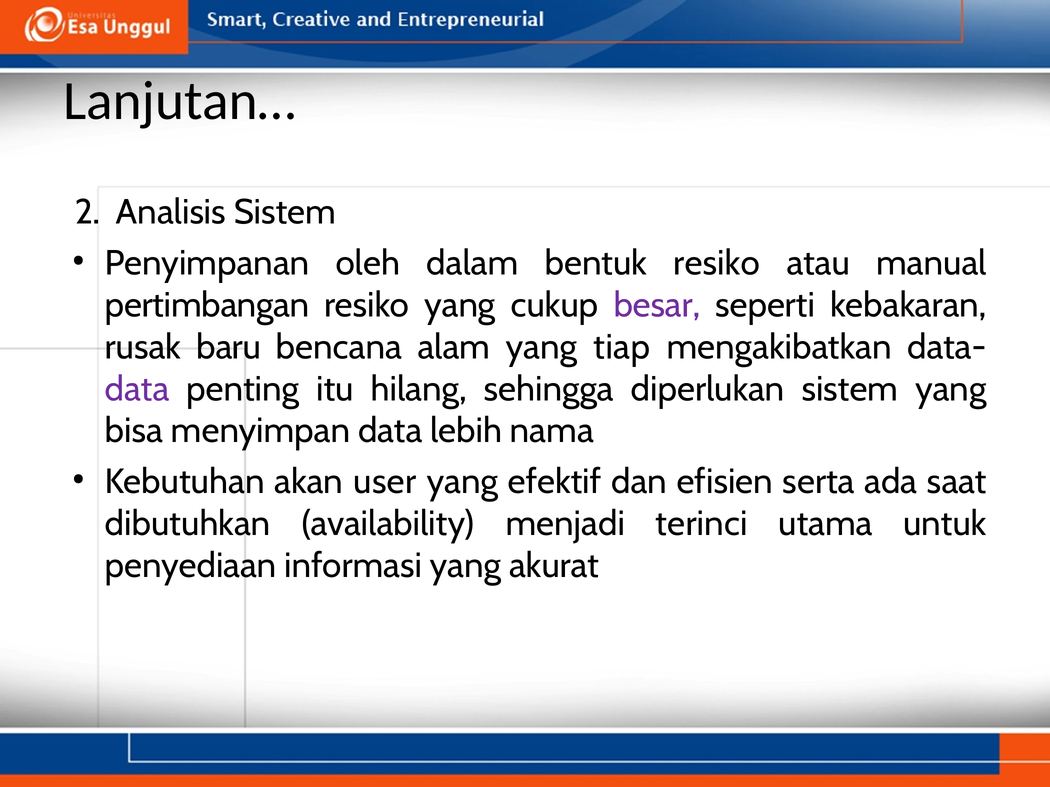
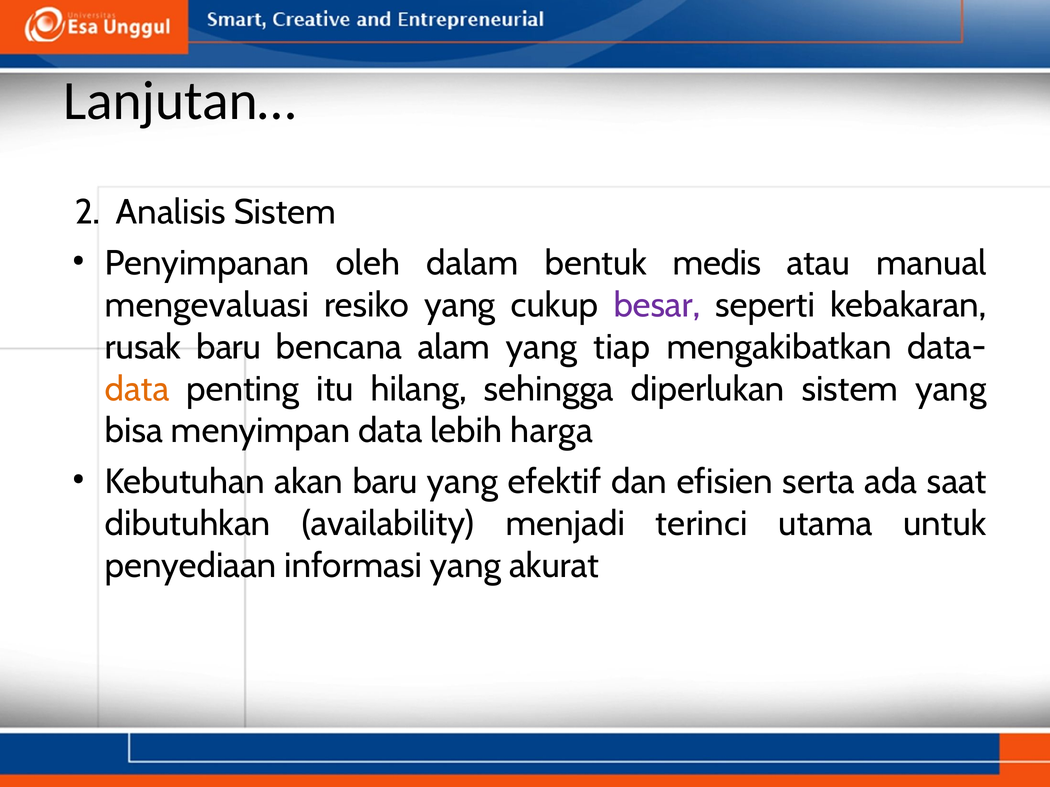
bentuk resiko: resiko -> medis (717, 263)
pertimbangan: pertimbangan -> mengevaluasi (207, 305)
data colour: purple -> orange (137, 389)
nama: nama -> harga (552, 431)
akan user: user -> baru (385, 482)
